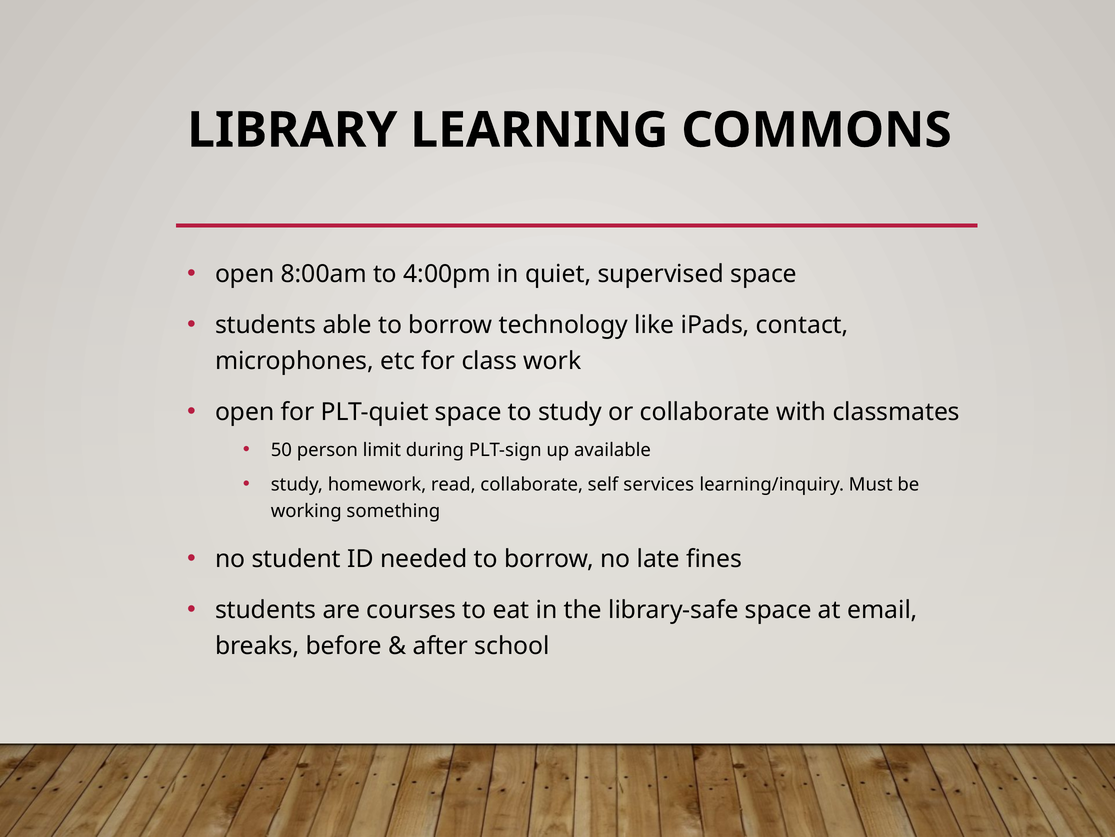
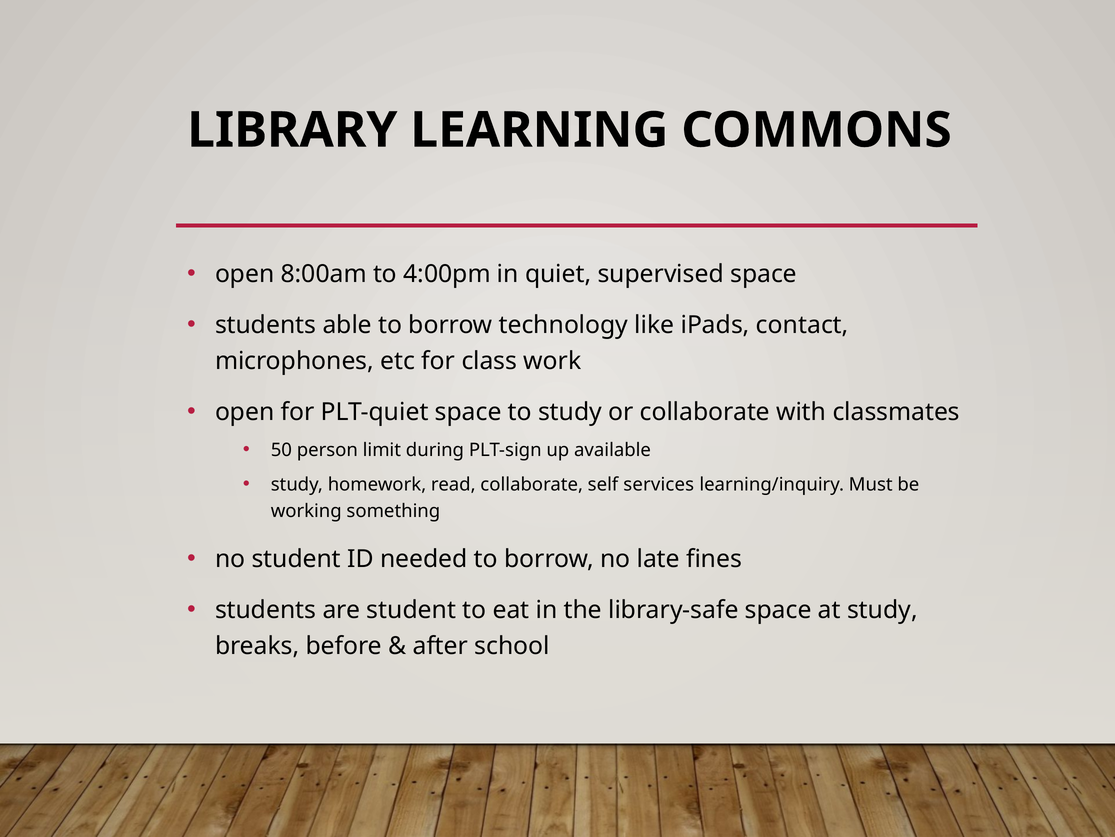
are courses: courses -> student (411, 610)
at email: email -> study (882, 610)
